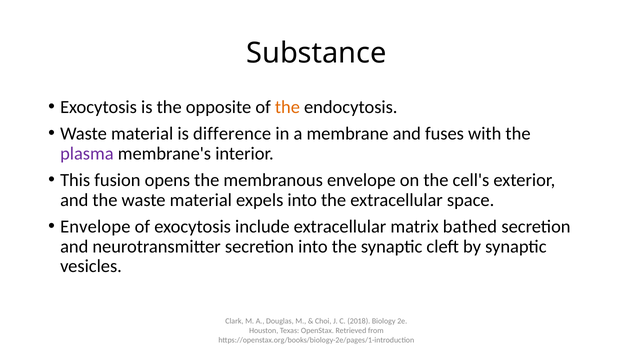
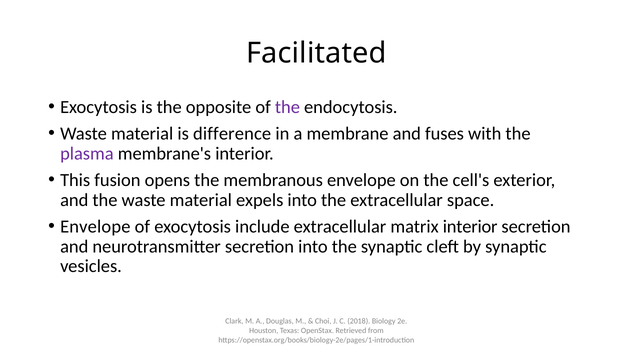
Substance: Substance -> Facilitated (316, 53)
the colour: orange -> purple (287, 107)
matrix bathed: bathed -> interior (470, 227)
